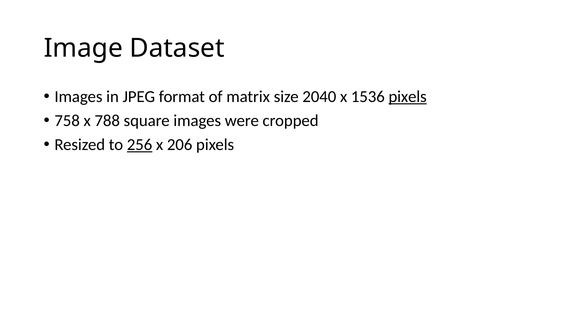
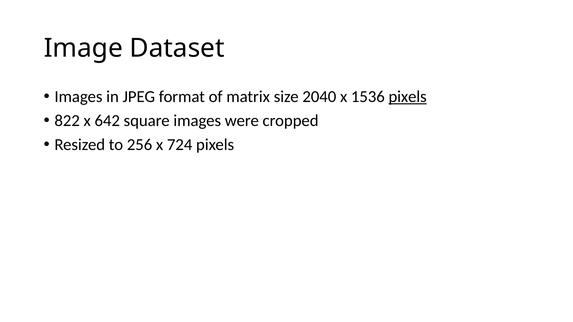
758: 758 -> 822 (67, 121)
788: 788 -> 642 (107, 121)
256 underline: present -> none (140, 145)
206: 206 -> 724 (180, 145)
